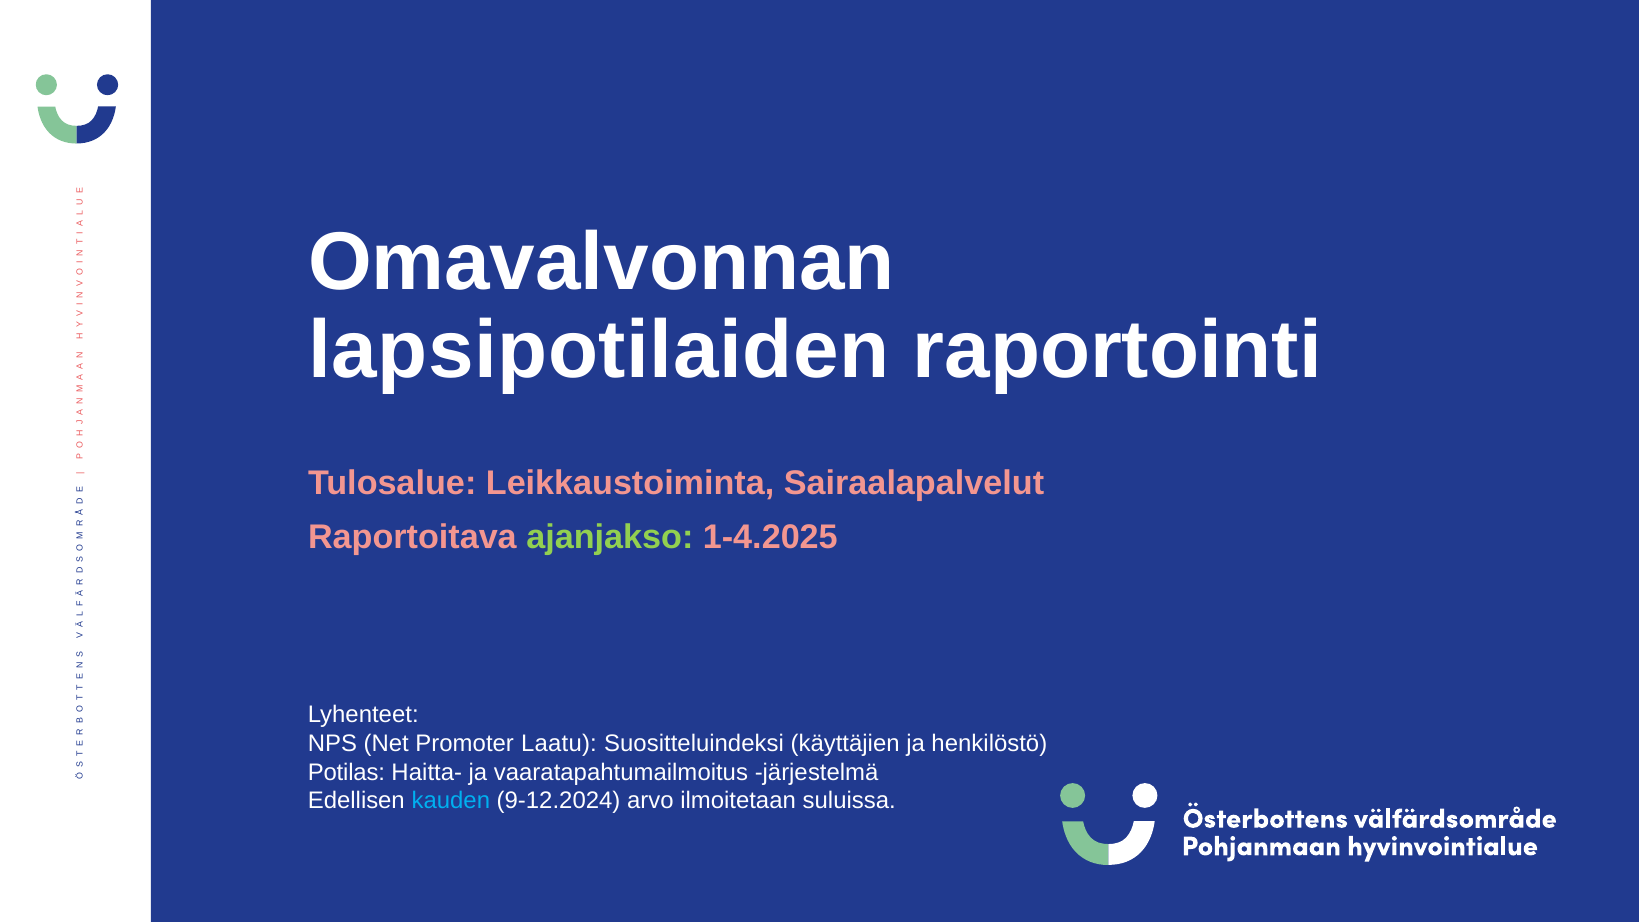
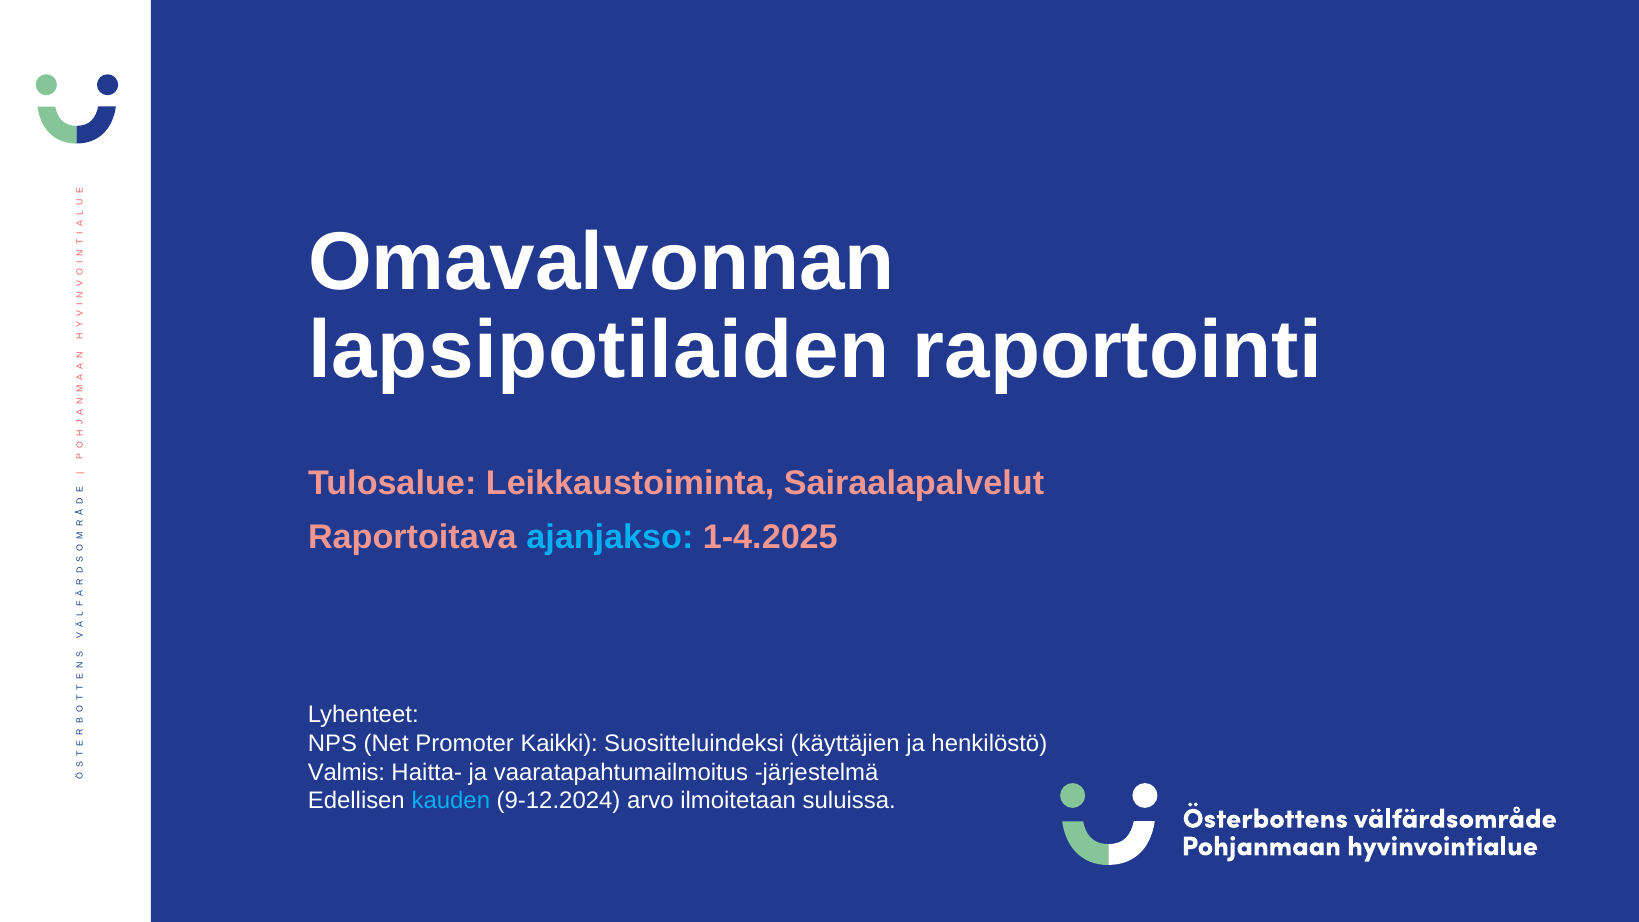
ajanjakso colour: light green -> light blue (610, 537)
Laatu: Laatu -> Kaikki (559, 744)
Potilas: Potilas -> Valmis (346, 772)
